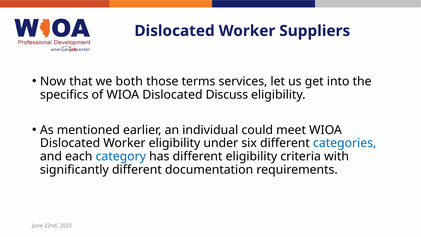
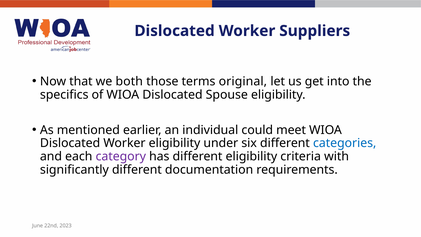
services: services -> original (243, 81)
Discuss: Discuss -> Spouse (227, 95)
category colour: blue -> purple (121, 156)
